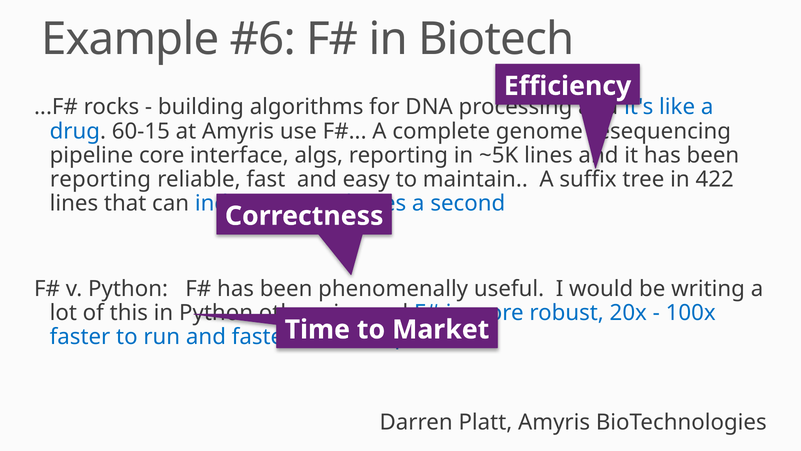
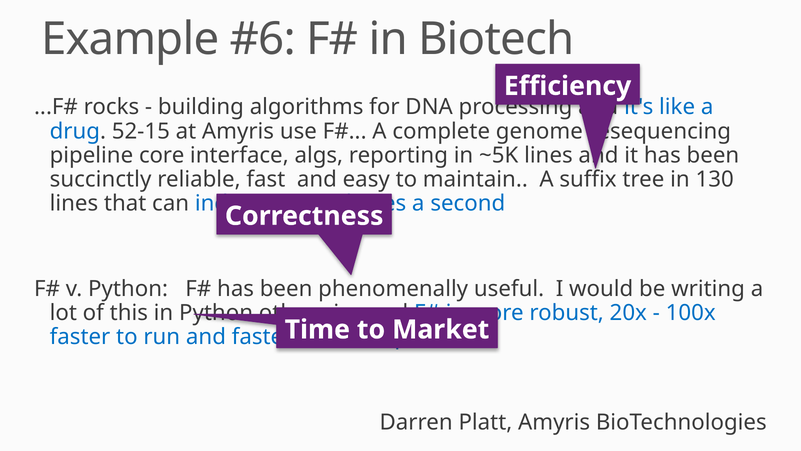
60-15: 60-15 -> 52-15 (141, 131)
reporting: reporting -> succinctly (101, 179)
422: 422 -> 130 (715, 179)
